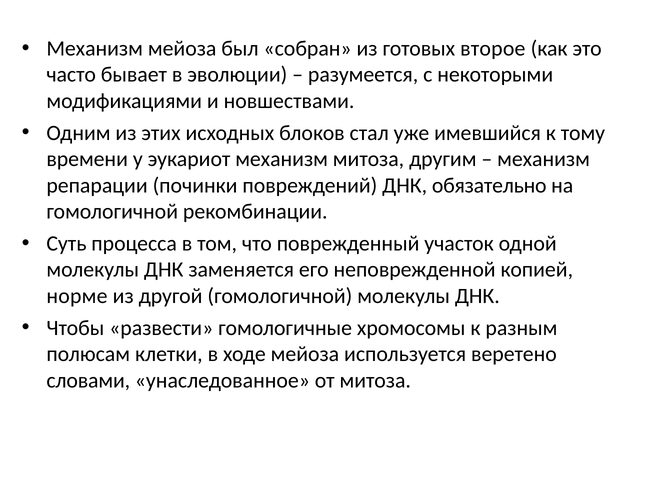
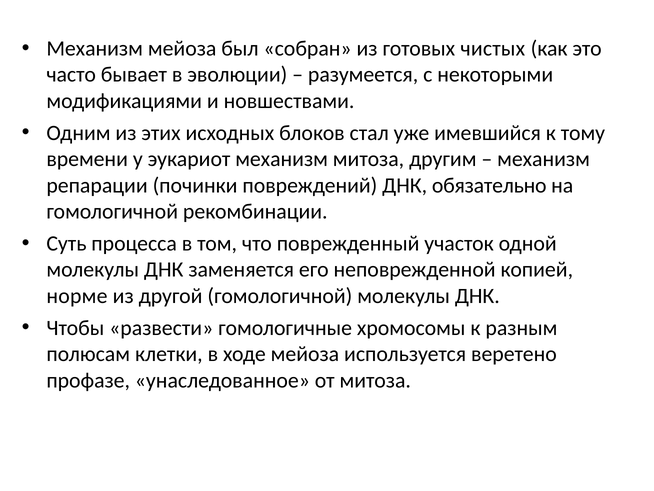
второе: второе -> чистых (493, 49)
словами: словами -> профазе (88, 380)
